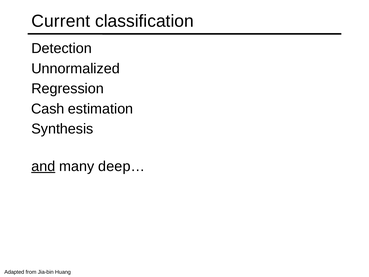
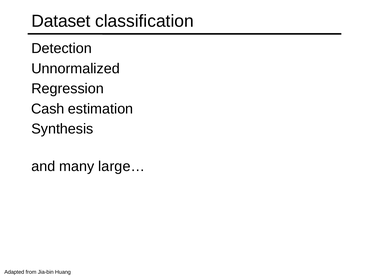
Current: Current -> Dataset (61, 21)
and underline: present -> none (43, 166)
deep…: deep… -> large… (122, 166)
